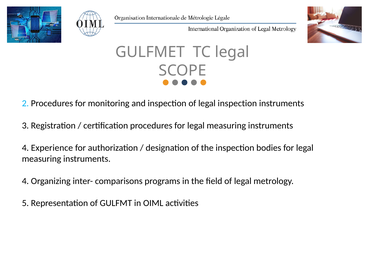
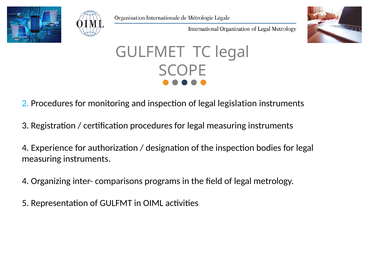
legal inspection: inspection -> legislation (237, 103)
